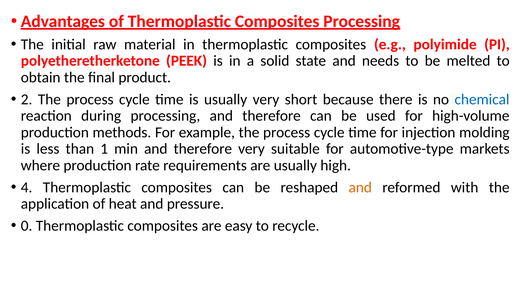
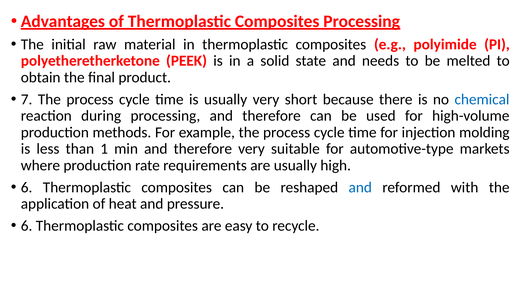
2: 2 -> 7 (27, 99)
4: 4 -> 6 (27, 187)
and colour: orange -> blue (360, 187)
0: 0 -> 6 (27, 226)
